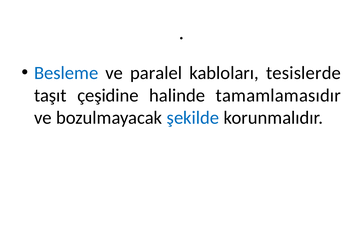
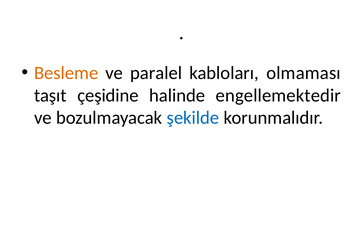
Besleme colour: blue -> orange (66, 73)
tesislerde: tesislerde -> olmaması (303, 73)
tamamlamasıdır: tamamlamasıdır -> engellemektedir (278, 95)
